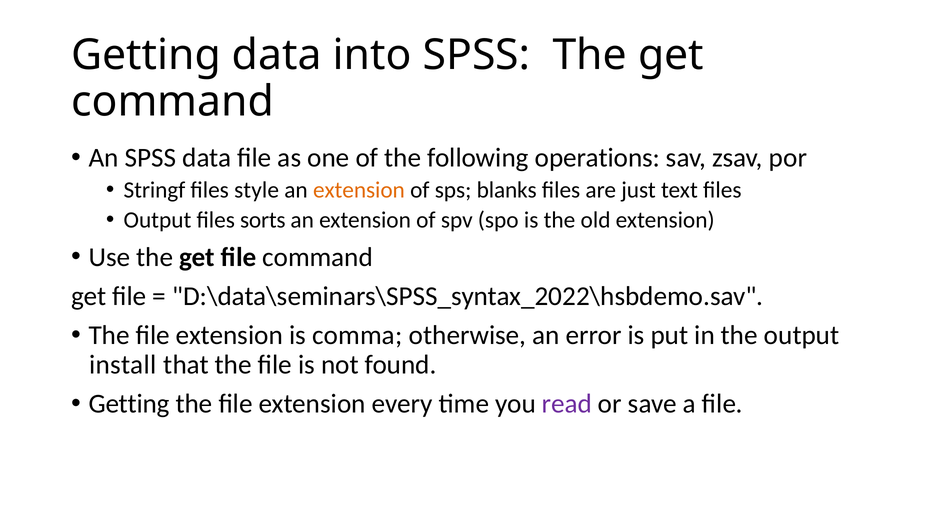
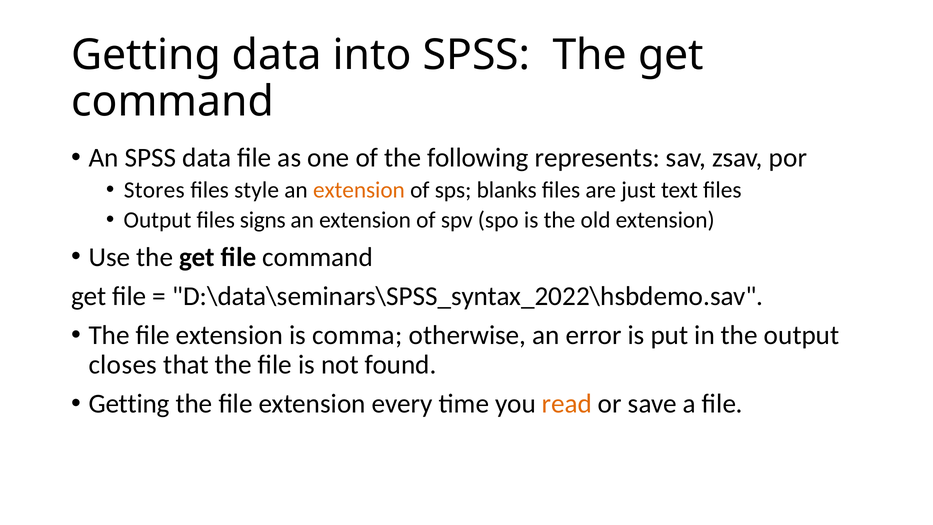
operations: operations -> represents (597, 158)
Stringf: Stringf -> Stores (154, 190)
sorts: sorts -> signs (263, 220)
install: install -> closes (123, 365)
read colour: purple -> orange (567, 404)
